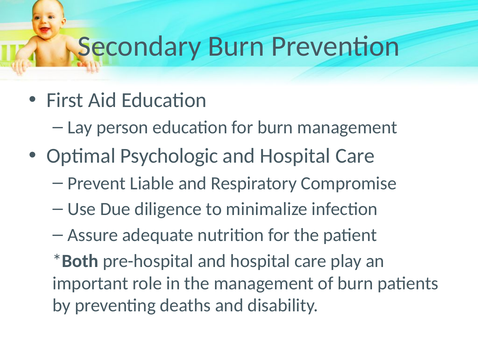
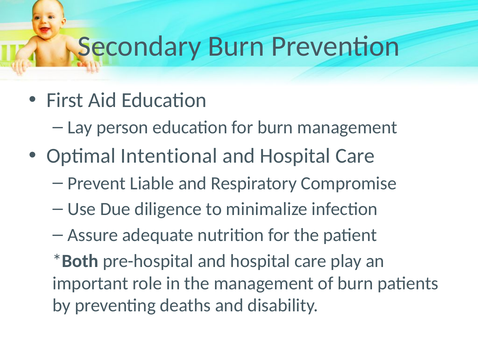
Psychologic: Psychologic -> Intentional (169, 156)
